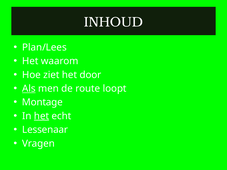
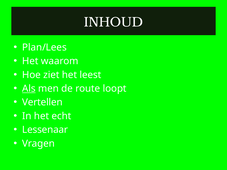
door: door -> leest (90, 75)
Montage: Montage -> Vertellen (42, 102)
het underline: present -> none (42, 116)
